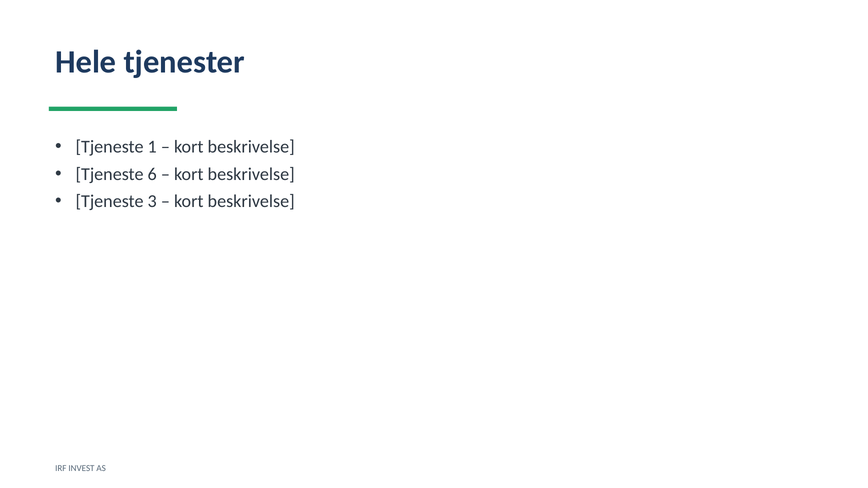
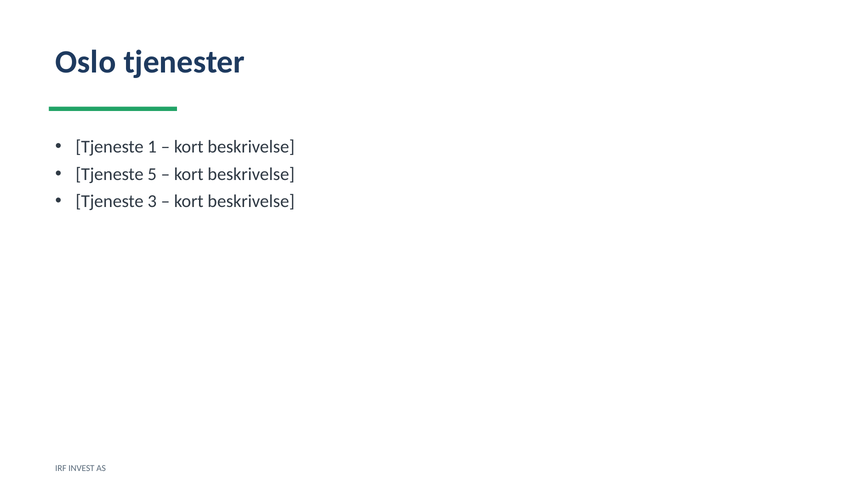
Hele: Hele -> Oslo (86, 62)
6: 6 -> 5 (152, 174)
